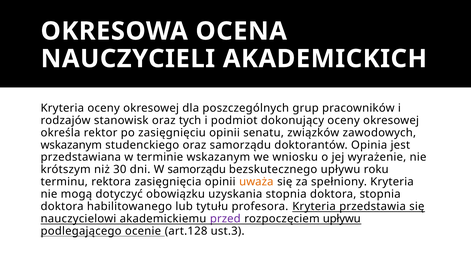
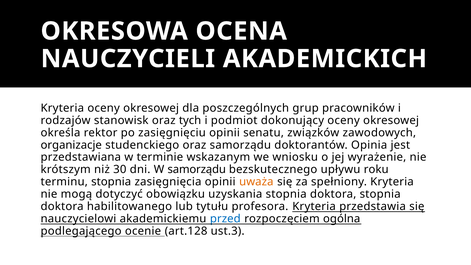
wskazanym: wskazanym -> organizacje (71, 145)
terminu rektora: rektora -> stopnia (111, 182)
przed colour: purple -> blue (225, 219)
rozpoczęciem upływu: upływu -> ogólna (342, 219)
